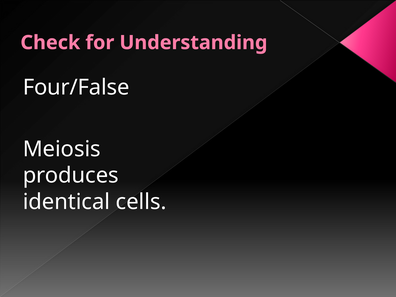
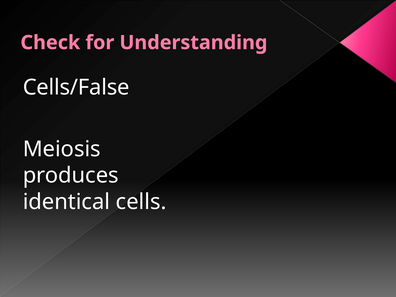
Four/False: Four/False -> Cells/False (76, 87)
